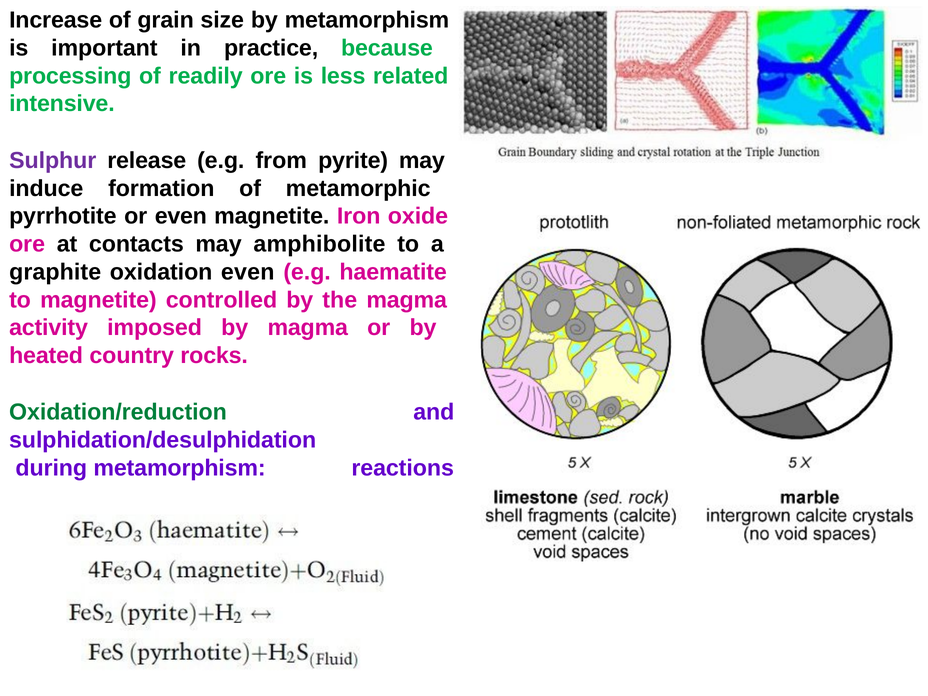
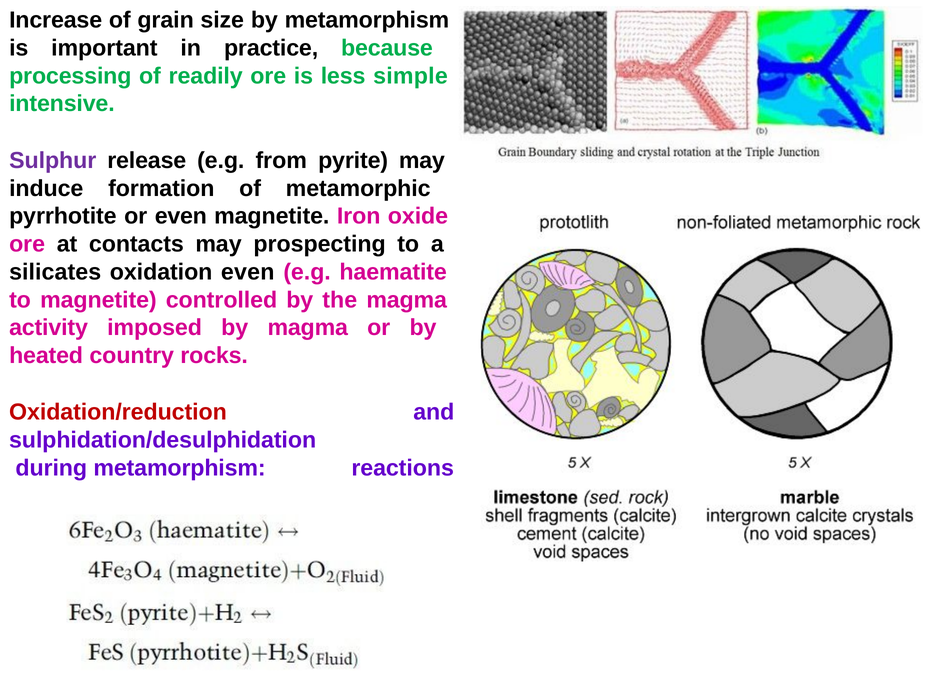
related: related -> simple (410, 76)
amphibolite: amphibolite -> prospecting (320, 244)
graphite: graphite -> silicates (55, 272)
Oxidation/reduction colour: green -> red (118, 412)
